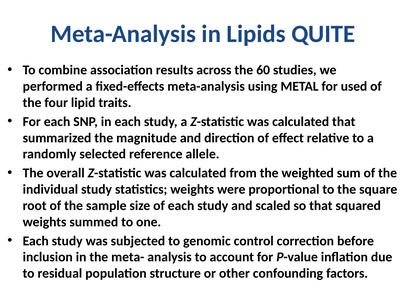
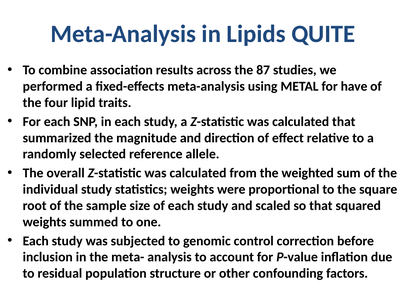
60: 60 -> 87 (263, 70)
used: used -> have (354, 86)
